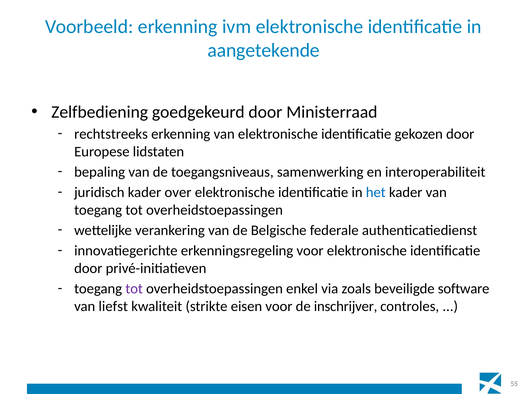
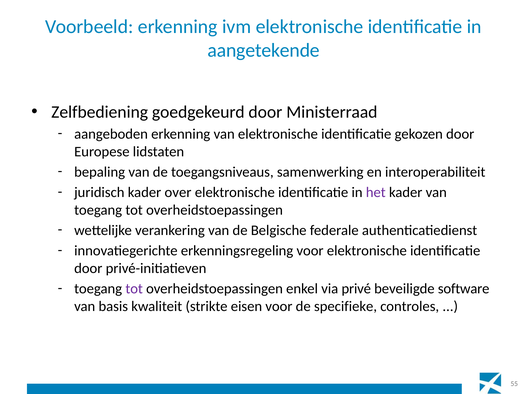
rechtstreeks: rechtstreeks -> aangeboden (111, 134)
het colour: blue -> purple (376, 193)
zoals: zoals -> privé (356, 289)
liefst: liefst -> basis (113, 307)
inschrijver: inschrijver -> specifieke (346, 307)
